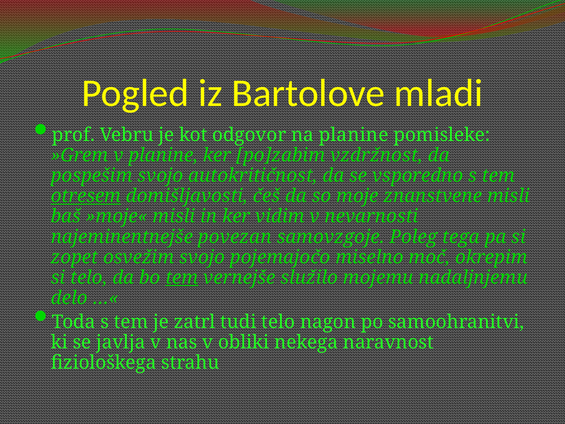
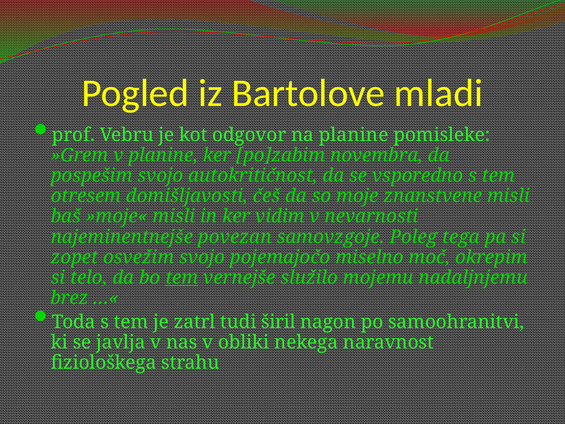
vzdržnost: vzdržnost -> novembra (377, 155)
otresem underline: present -> none (86, 196)
delo: delo -> brez (69, 298)
tudi telo: telo -> širil (278, 322)
